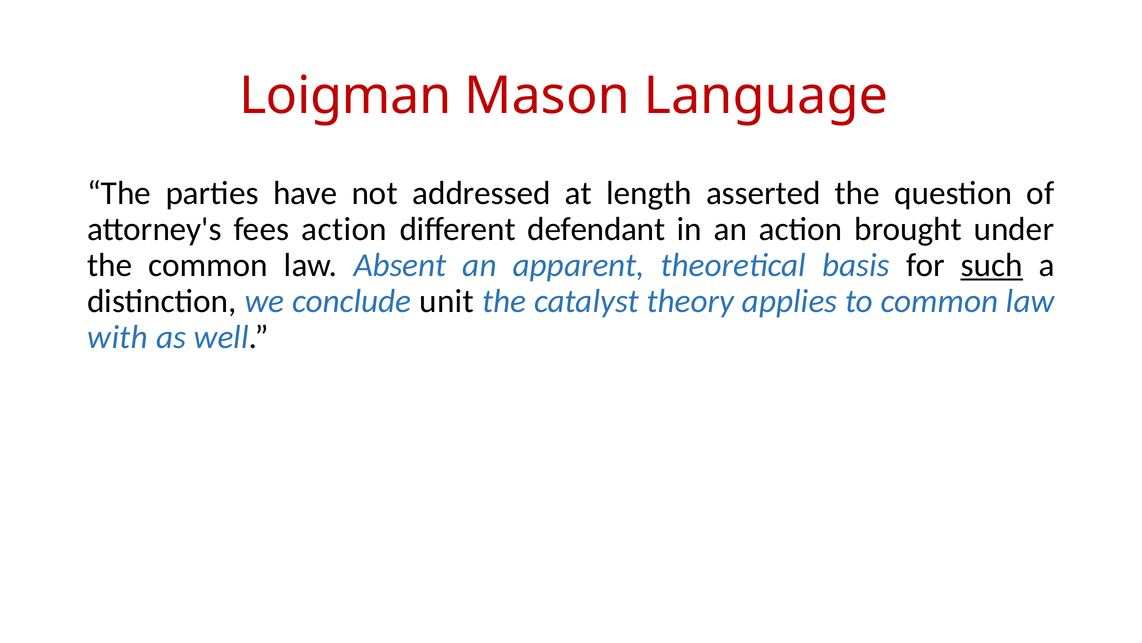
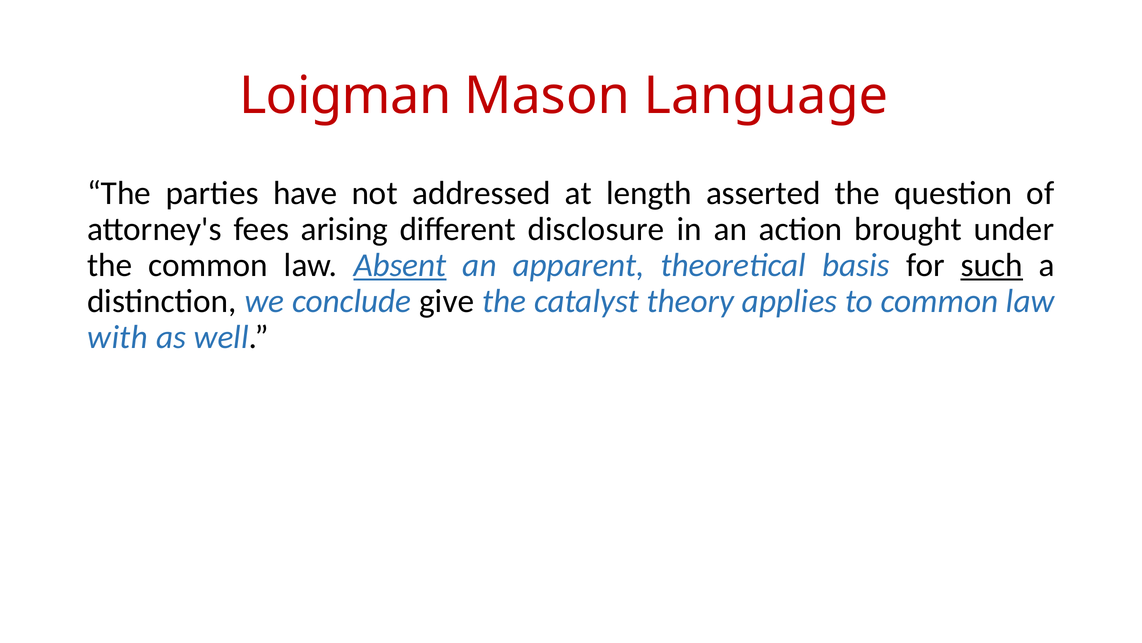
fees action: action -> arising (344, 229)
defendant: defendant -> disclosure (596, 229)
Absent underline: none -> present (400, 265)
unit: unit -> give (447, 301)
